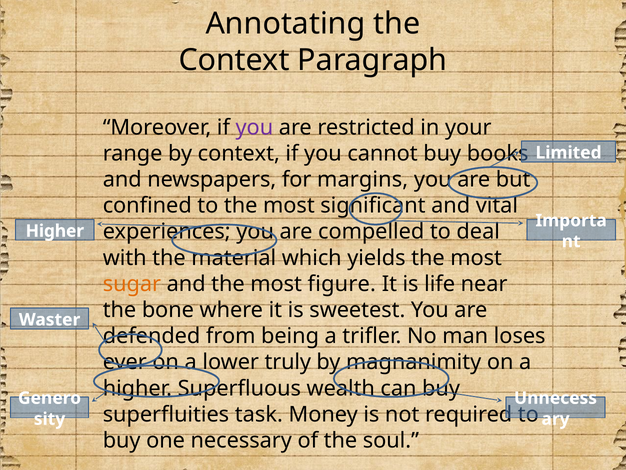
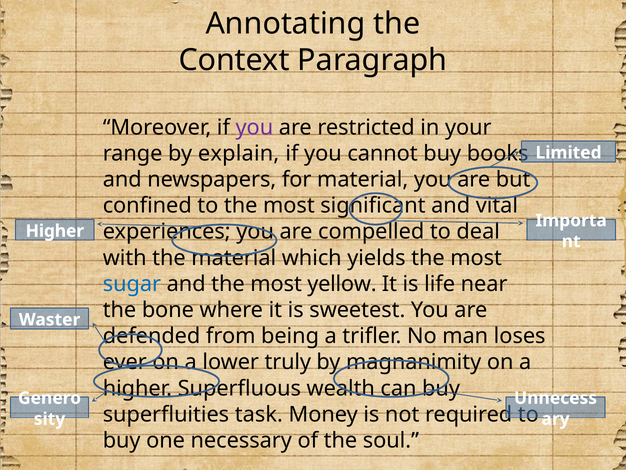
by context: context -> explain (239, 153)
for margins: margins -> material (363, 179)
sugar colour: orange -> blue (132, 284)
figure: figure -> yellow (342, 284)
